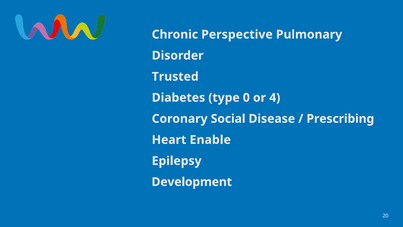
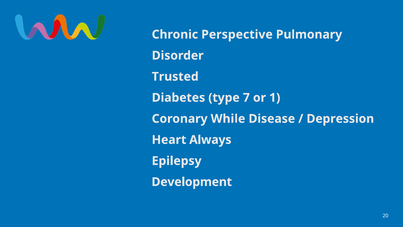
0: 0 -> 7 (246, 98)
4: 4 -> 1 (275, 98)
Social: Social -> While (228, 119)
Prescribing: Prescribing -> Depression (340, 119)
Enable: Enable -> Always (210, 140)
